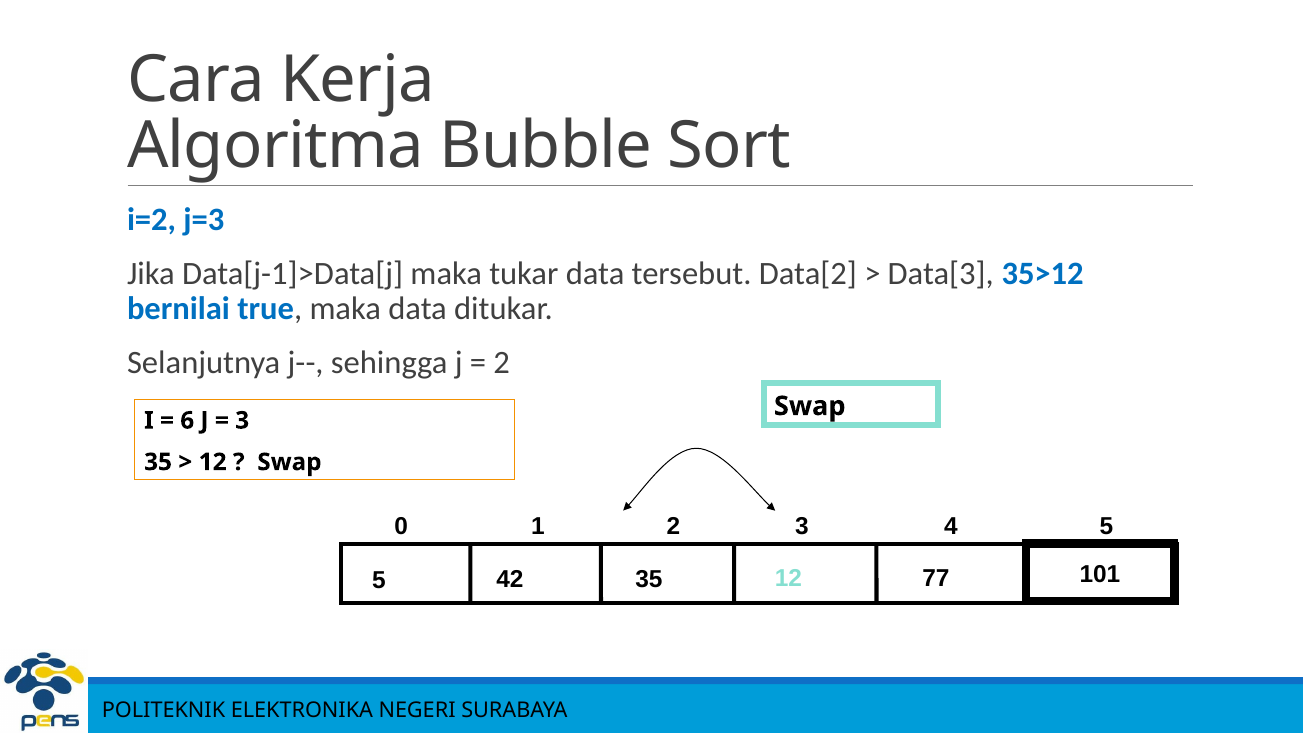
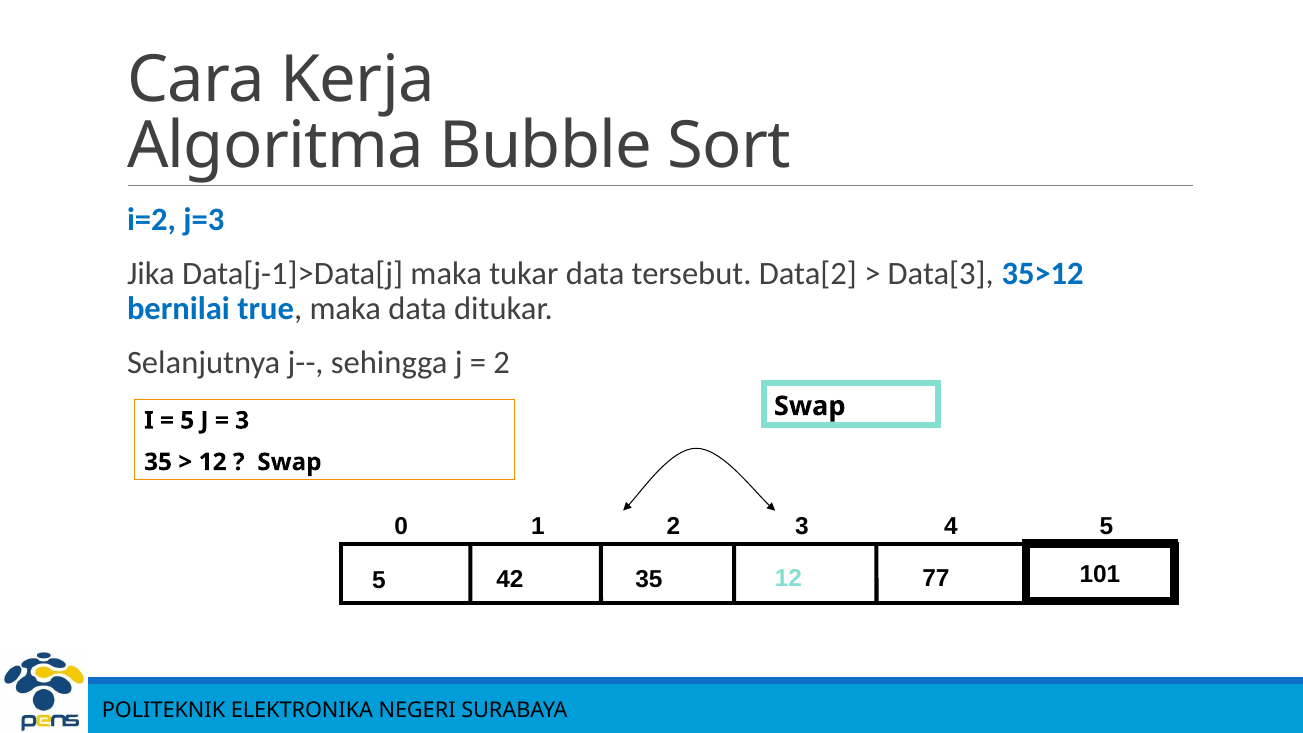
6: 6 -> 5 (187, 420)
